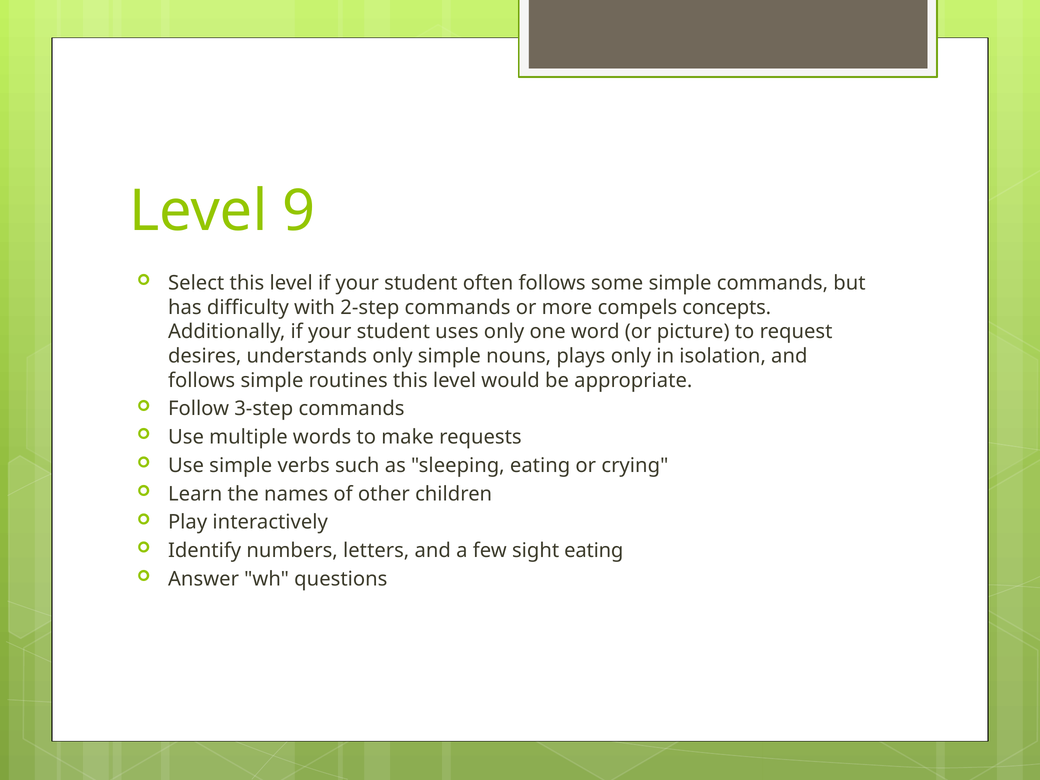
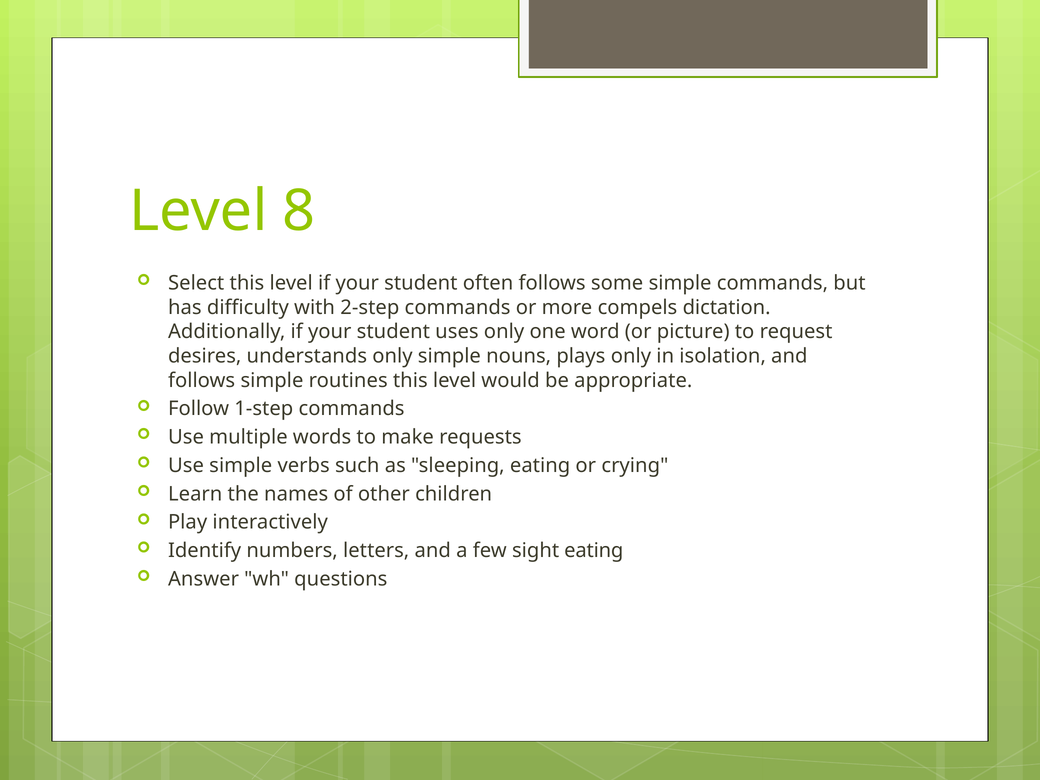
9: 9 -> 8 (299, 211)
concepts: concepts -> dictation (727, 307)
3-step: 3-step -> 1-step (264, 409)
